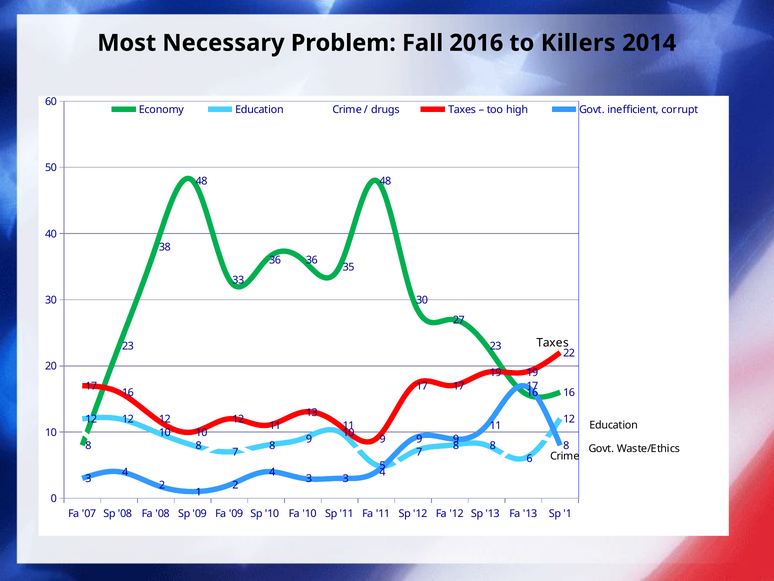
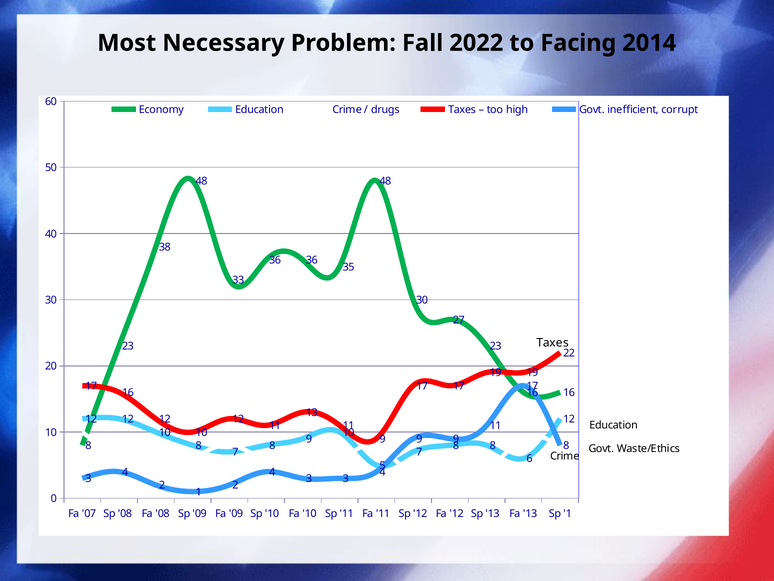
2016: 2016 -> 2022 (476, 43)
Killers: Killers -> Facing (578, 43)
